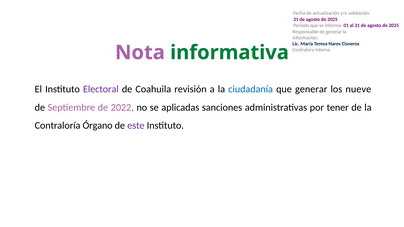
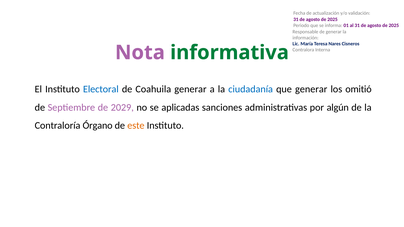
Electoral colour: purple -> blue (101, 89)
Coahuila revisión: revisión -> generar (190, 89)
nueve: nueve -> omitió (358, 89)
2022: 2022 -> 2029 (122, 108)
tener: tener -> algún (338, 108)
este colour: purple -> orange (136, 126)
